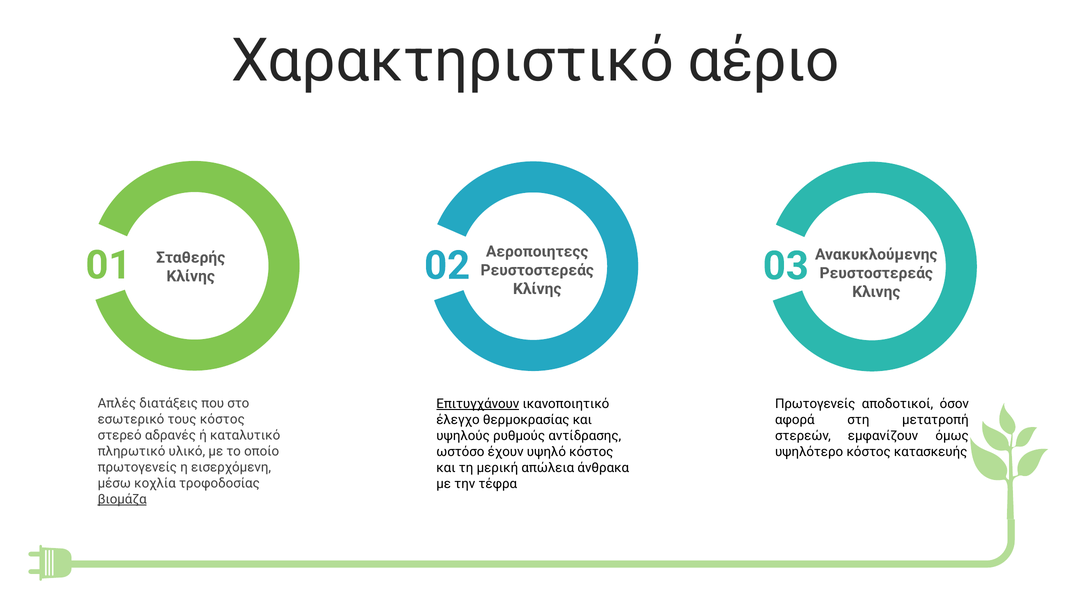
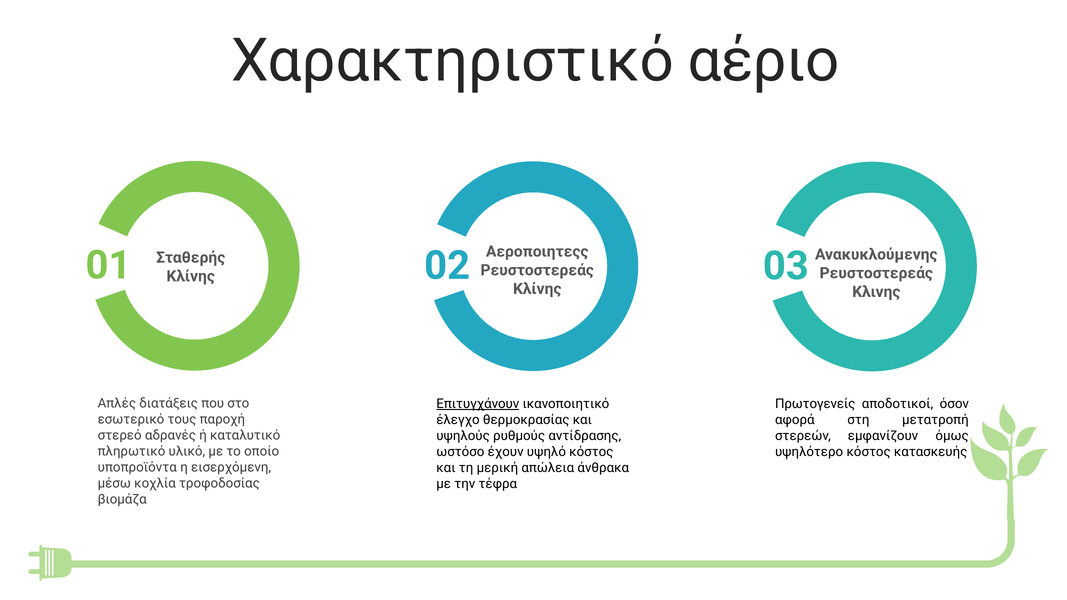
τους κόστος: κόστος -> παροχή (222, 419)
πρωτογενείς: πρωτογενείς -> υποπροϊόντα (137, 467)
βιομάζα underline: present -> none (122, 500)
